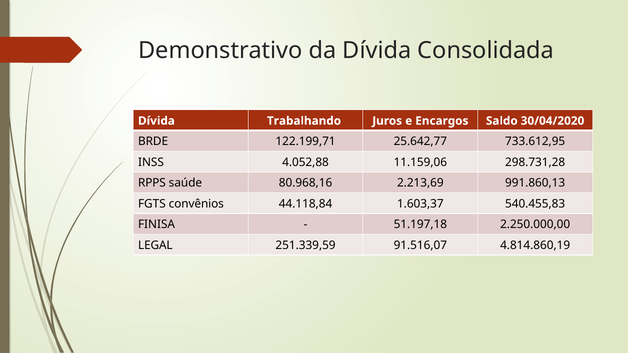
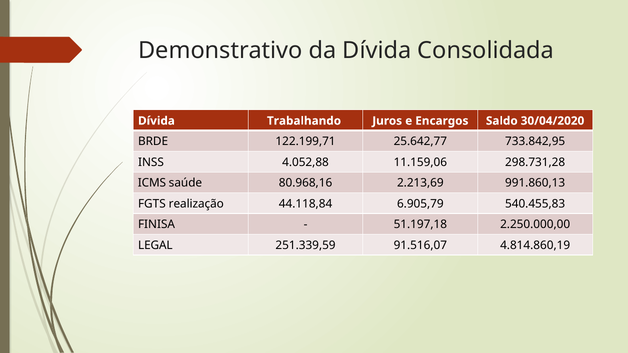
733.612,95: 733.612,95 -> 733.842,95 (535, 142)
RPPS: RPPS -> ICMS (152, 183)
convênios: convênios -> realização (196, 204)
1.603,37: 1.603,37 -> 6.905,79 (420, 204)
